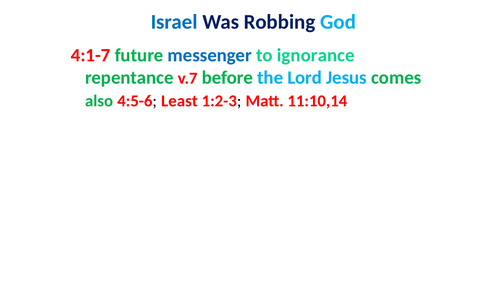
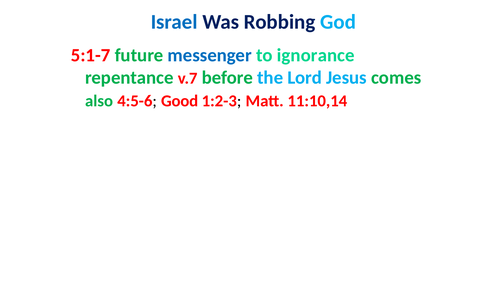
4:1-7: 4:1-7 -> 5:1-7 (91, 55)
Least: Least -> Good (180, 101)
